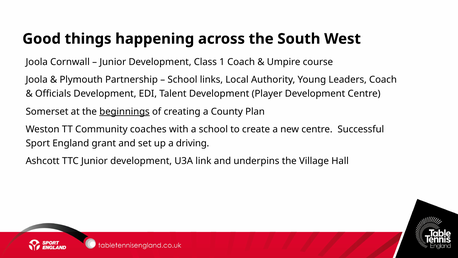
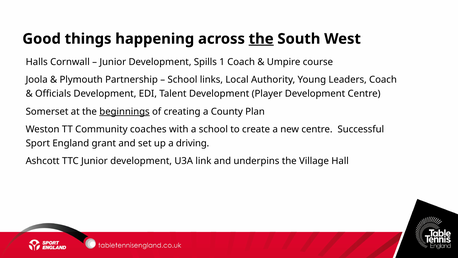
the underline: none -> present (261, 39)
Joola: Joola -> Halls (37, 62)
Class: Class -> Spills (205, 62)
